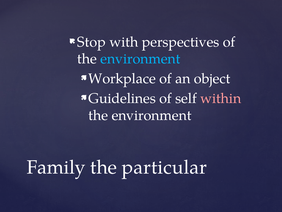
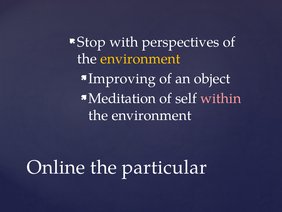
environment colour: light blue -> yellow (140, 59)
Workplace: Workplace -> Improving (122, 79)
Guidelines: Guidelines -> Meditation (122, 98)
Family: Family -> Online (56, 167)
